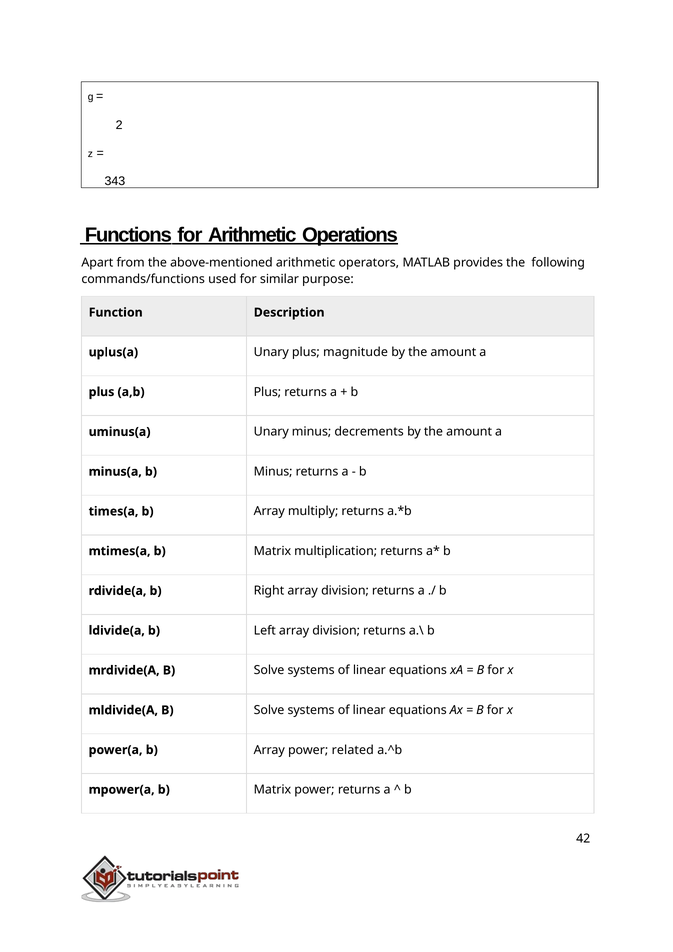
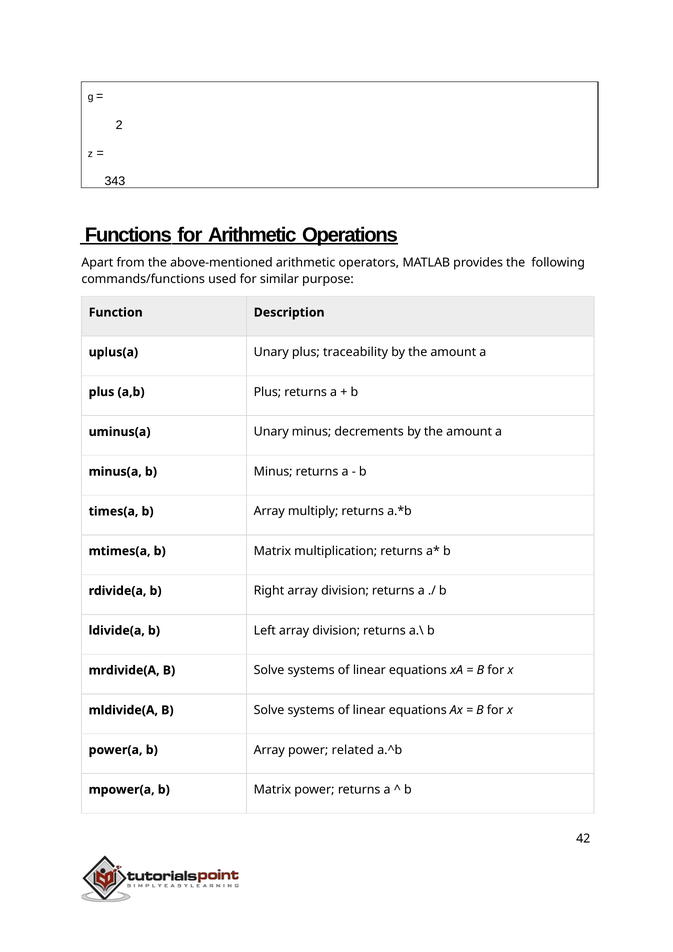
magnitude: magnitude -> traceability (356, 352)
